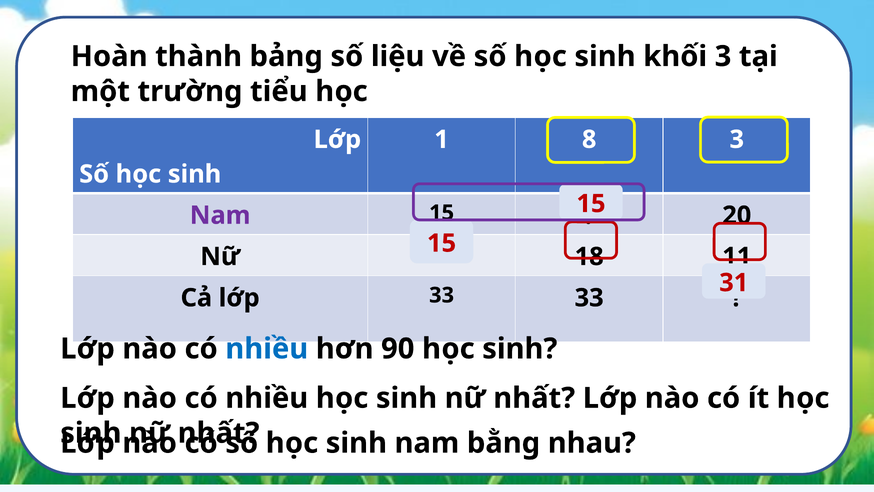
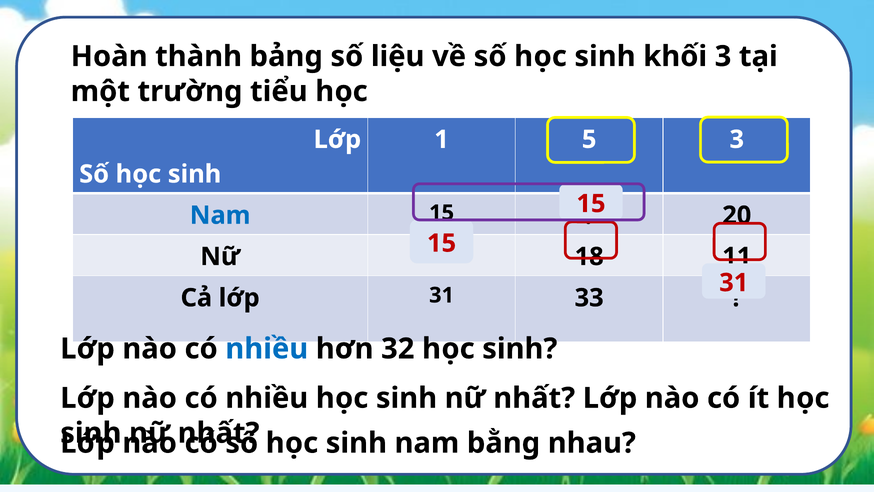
8: 8 -> 5 (589, 139)
Nam colour: purple -> blue (220, 215)
lớp 33: 33 -> 31 (442, 295)
90: 90 -> 32 (398, 349)
